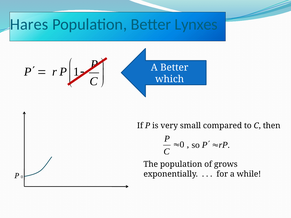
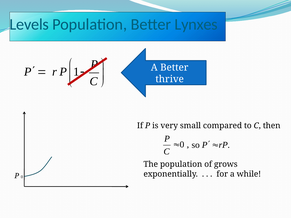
Hares: Hares -> Levels (29, 24)
which: which -> thrive (170, 79)
